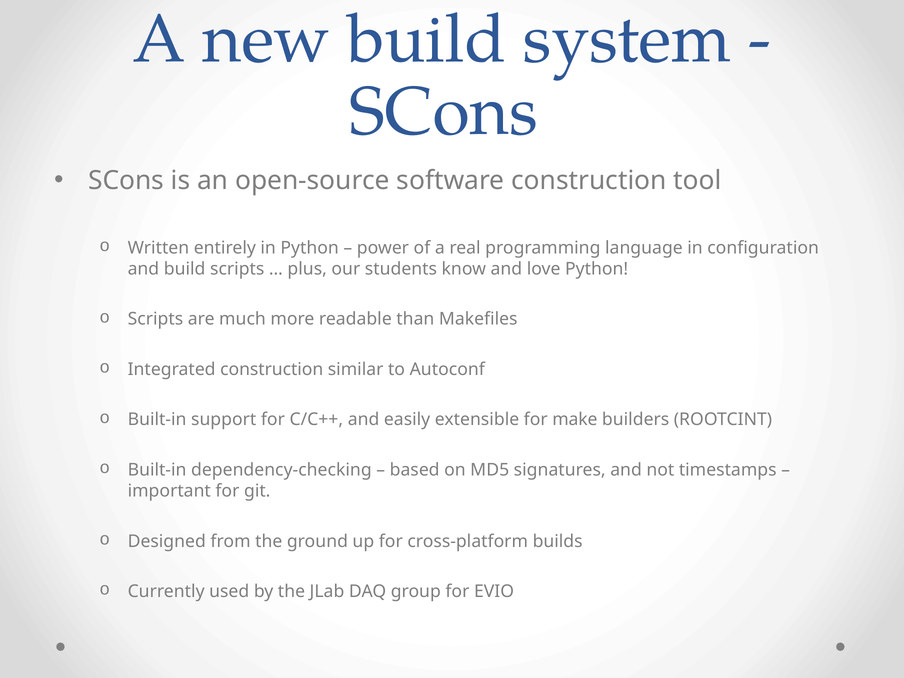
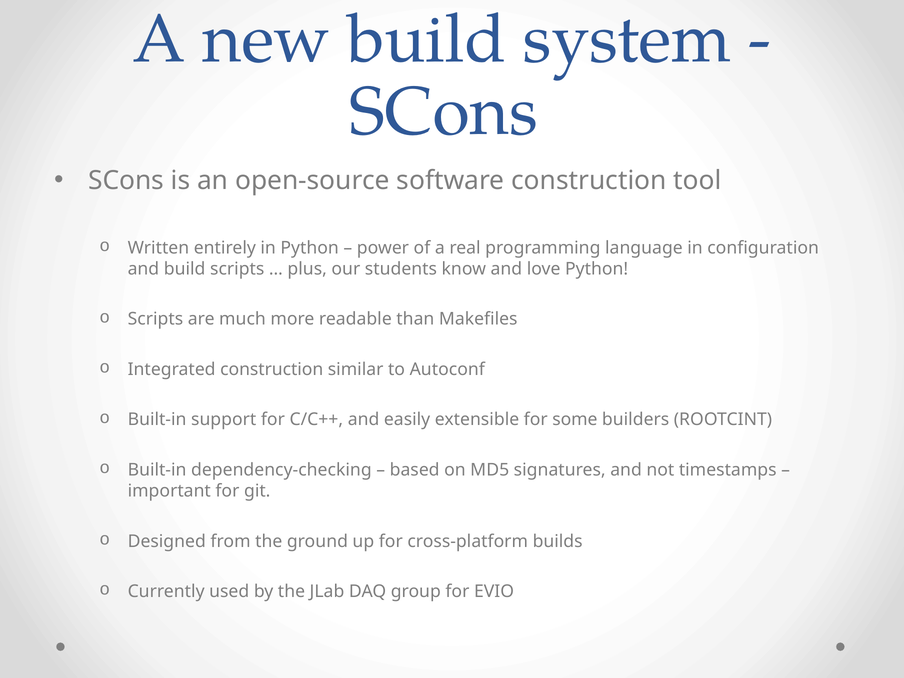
make: make -> some (575, 420)
